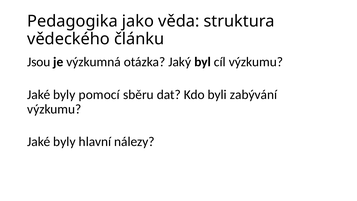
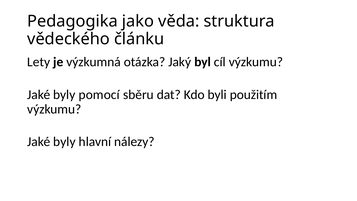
Jsou: Jsou -> Lety (39, 62)
zabývání: zabývání -> použitím (254, 95)
